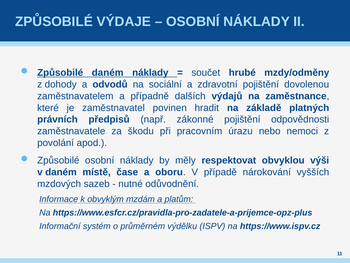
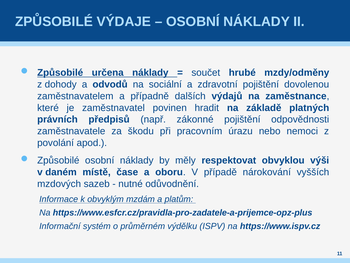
Způsobilé daném: daném -> určena (108, 73)
